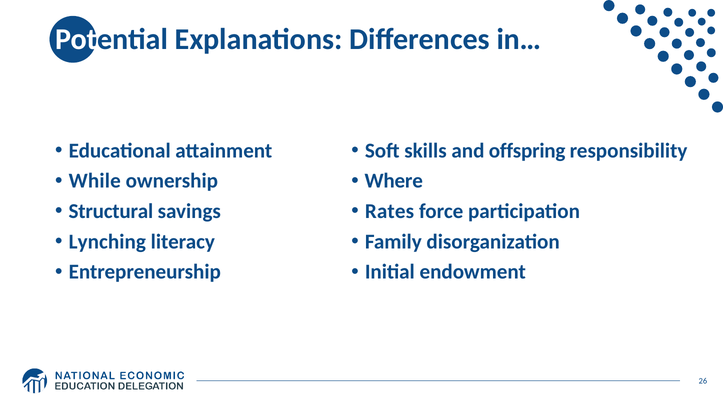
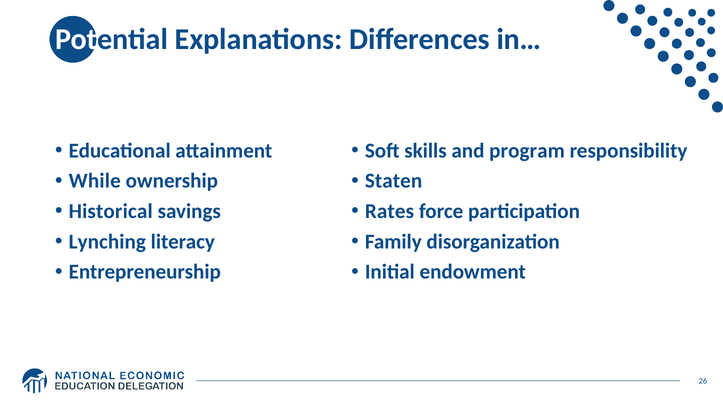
offspring: offspring -> program (527, 151)
Where: Where -> Staten (394, 181)
Structural: Structural -> Historical (111, 211)
